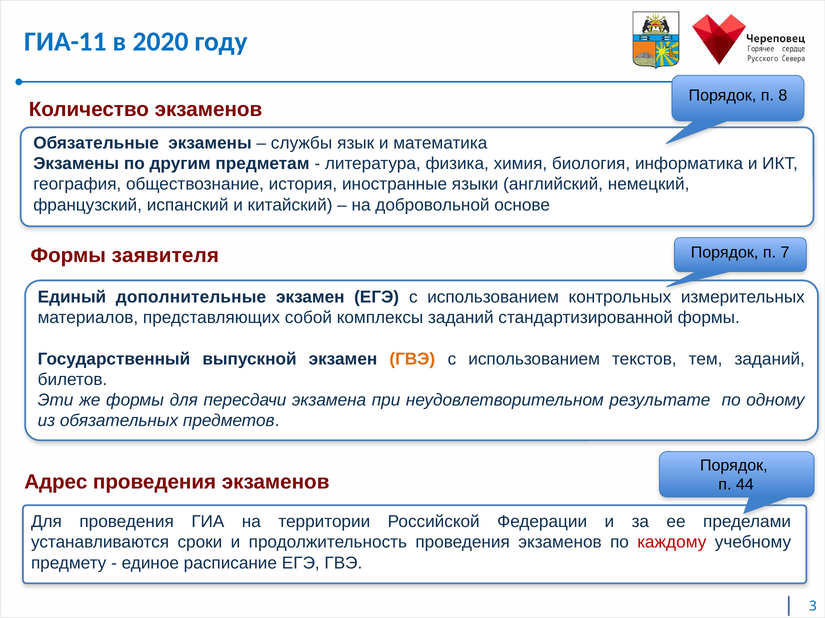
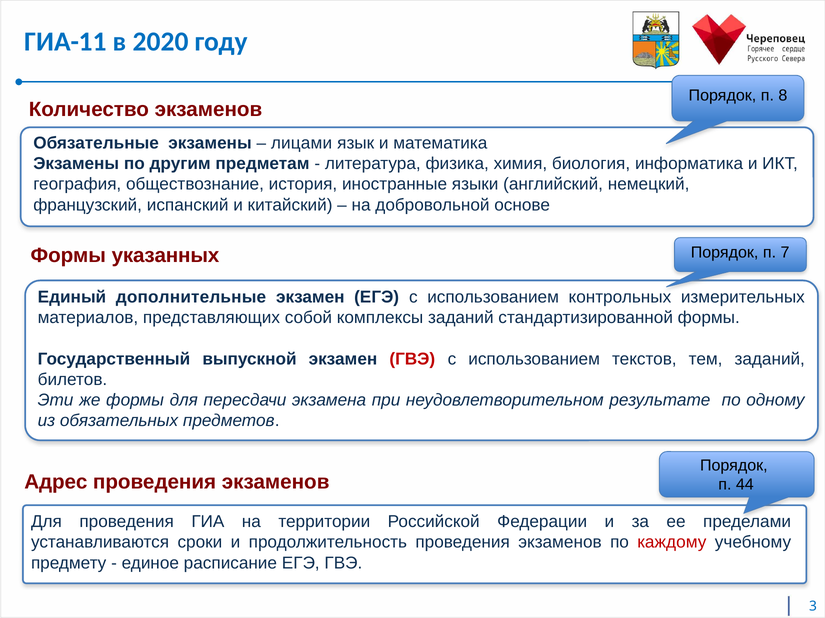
службы: службы -> лицами (302, 143)
заявителя: заявителя -> указанных (165, 256)
ГВЭ colour: orange -> red (412, 359)
